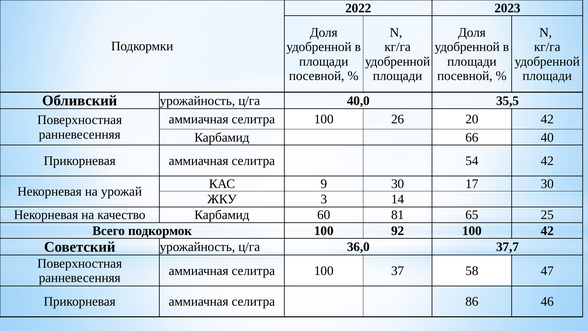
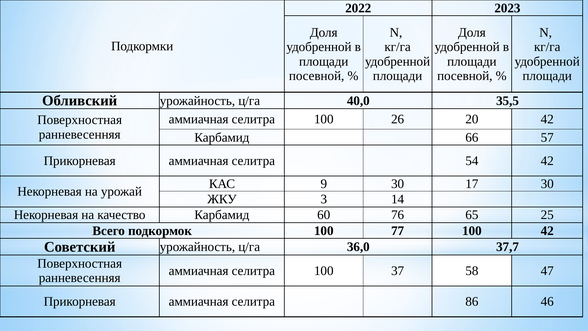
40: 40 -> 57 (547, 137)
81: 81 -> 76 (398, 215)
92: 92 -> 77 (398, 231)
